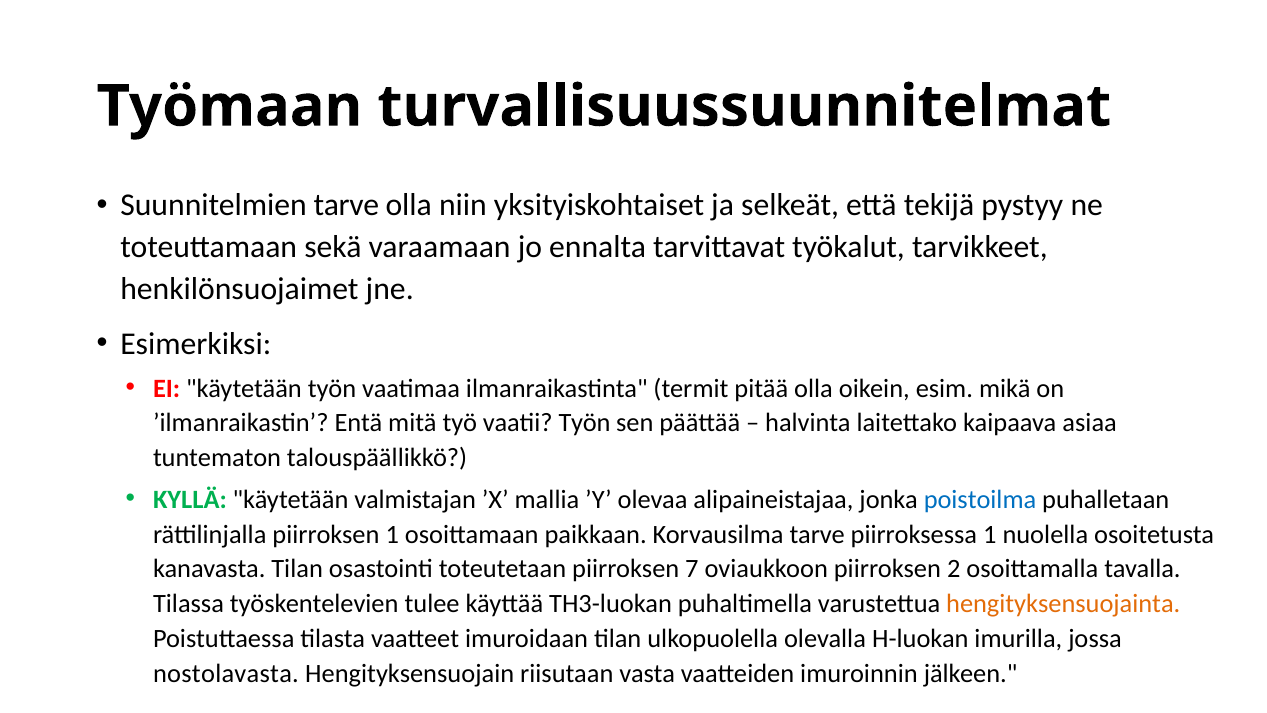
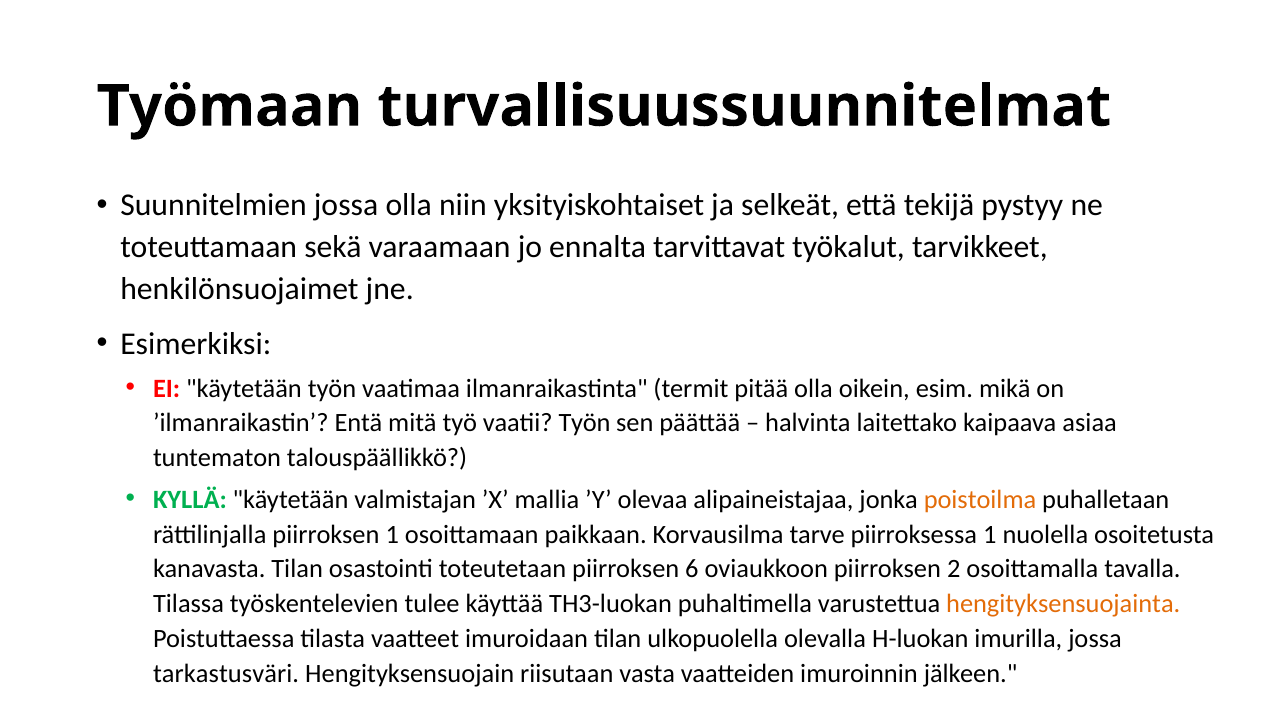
Suunnitelmien tarve: tarve -> jossa (346, 205)
poistoilma colour: blue -> orange (980, 499)
7: 7 -> 6 (692, 569)
nostolavasta: nostolavasta -> tarkastusväri (226, 673)
